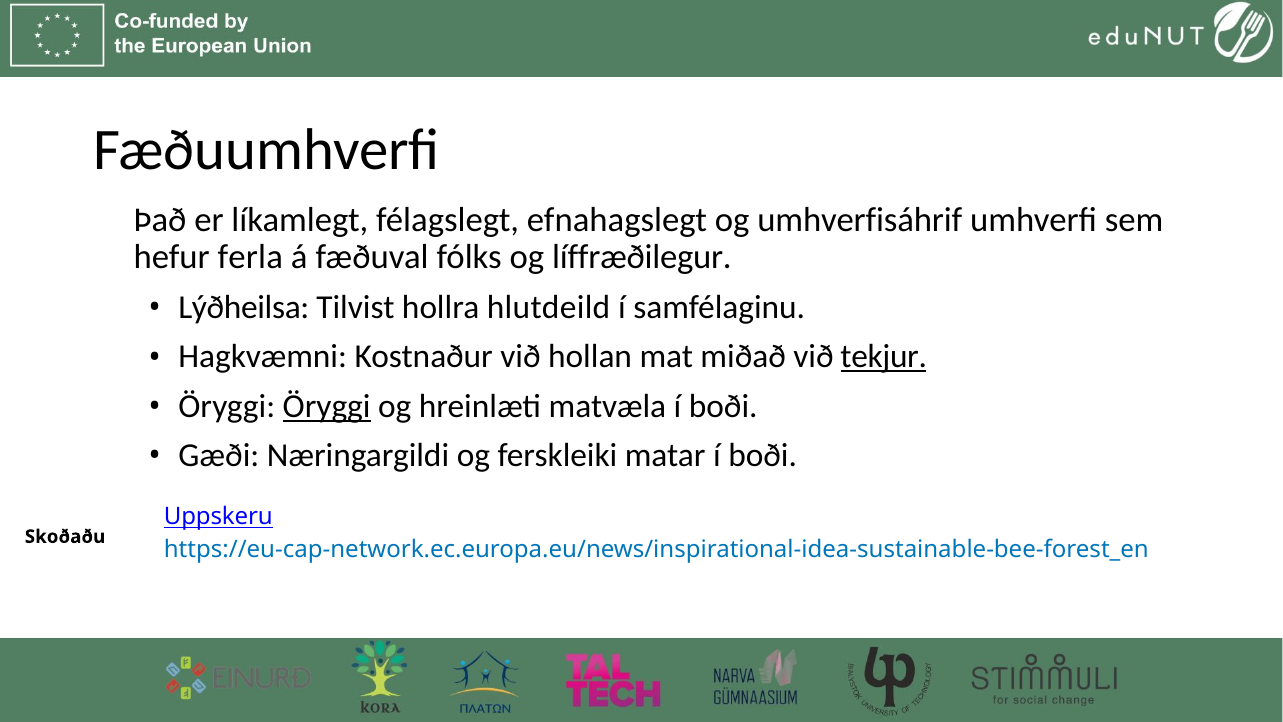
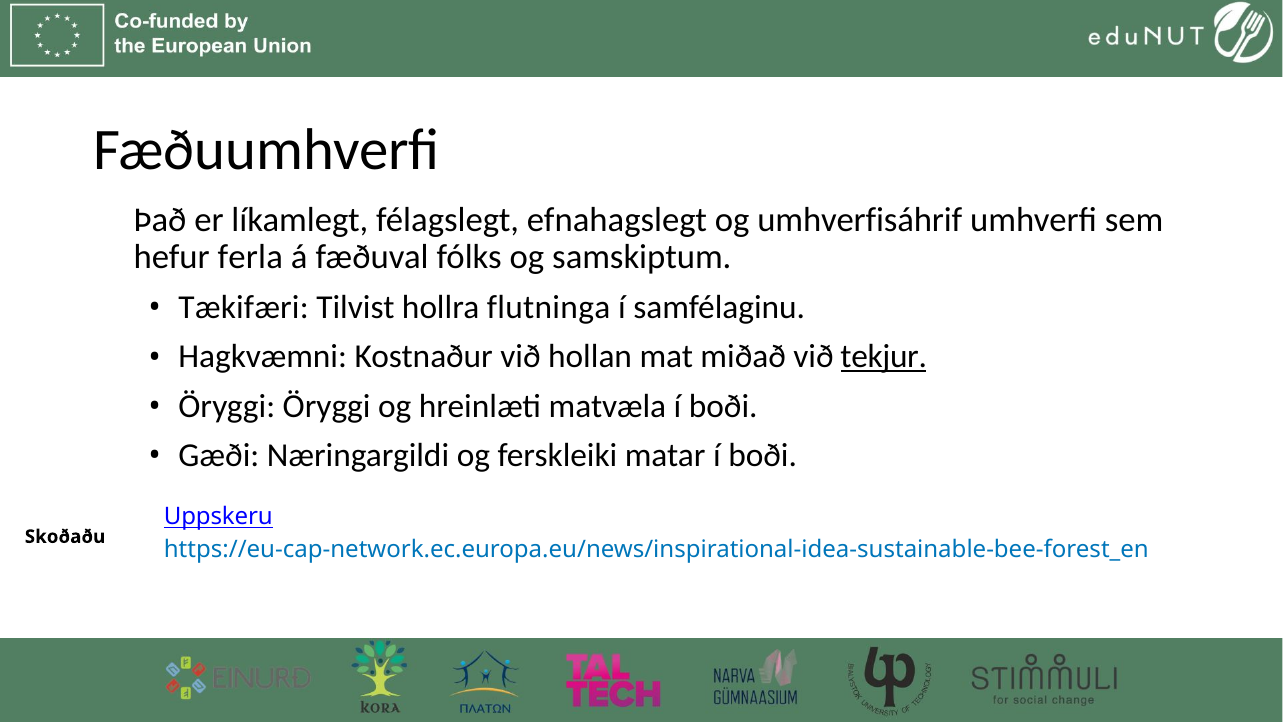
líffræðilegur: líffræðilegur -> samskiptum (642, 257)
Lýðheilsa: Lýðheilsa -> Tækifæri (244, 307)
hlutdeild: hlutdeild -> flutninga (549, 307)
Öryggi underline: present -> none (327, 406)
